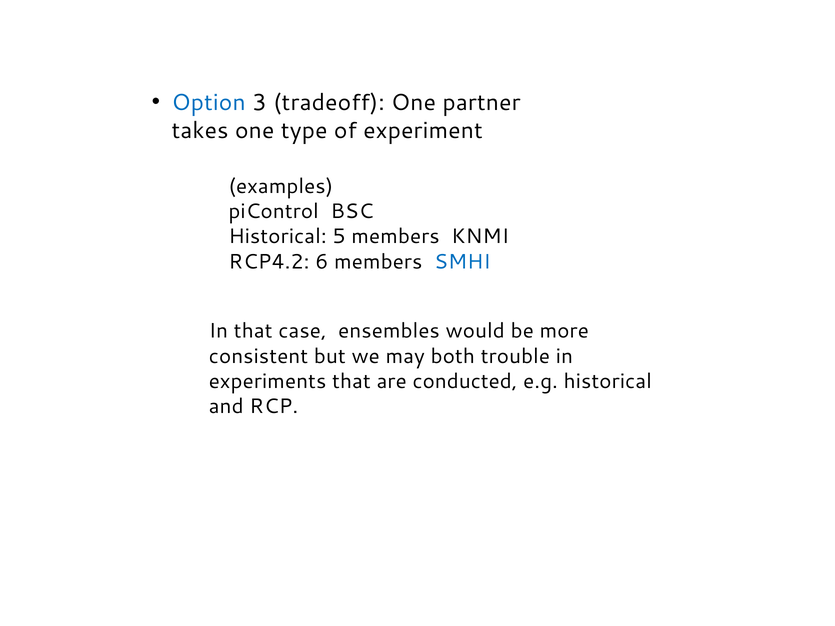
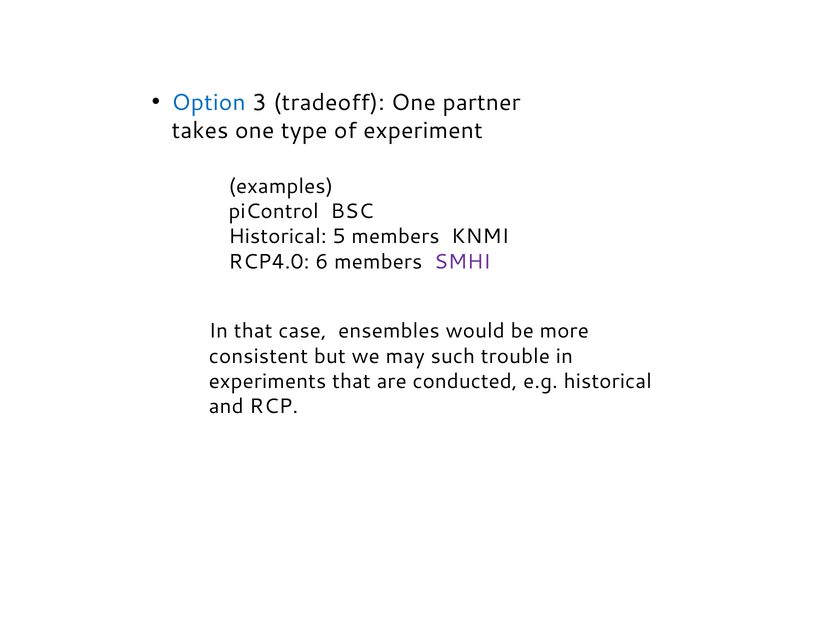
RCP4.2: RCP4.2 -> RCP4.0 (269, 262)
SMHI colour: blue -> purple (462, 262)
both: both -> such (453, 356)
